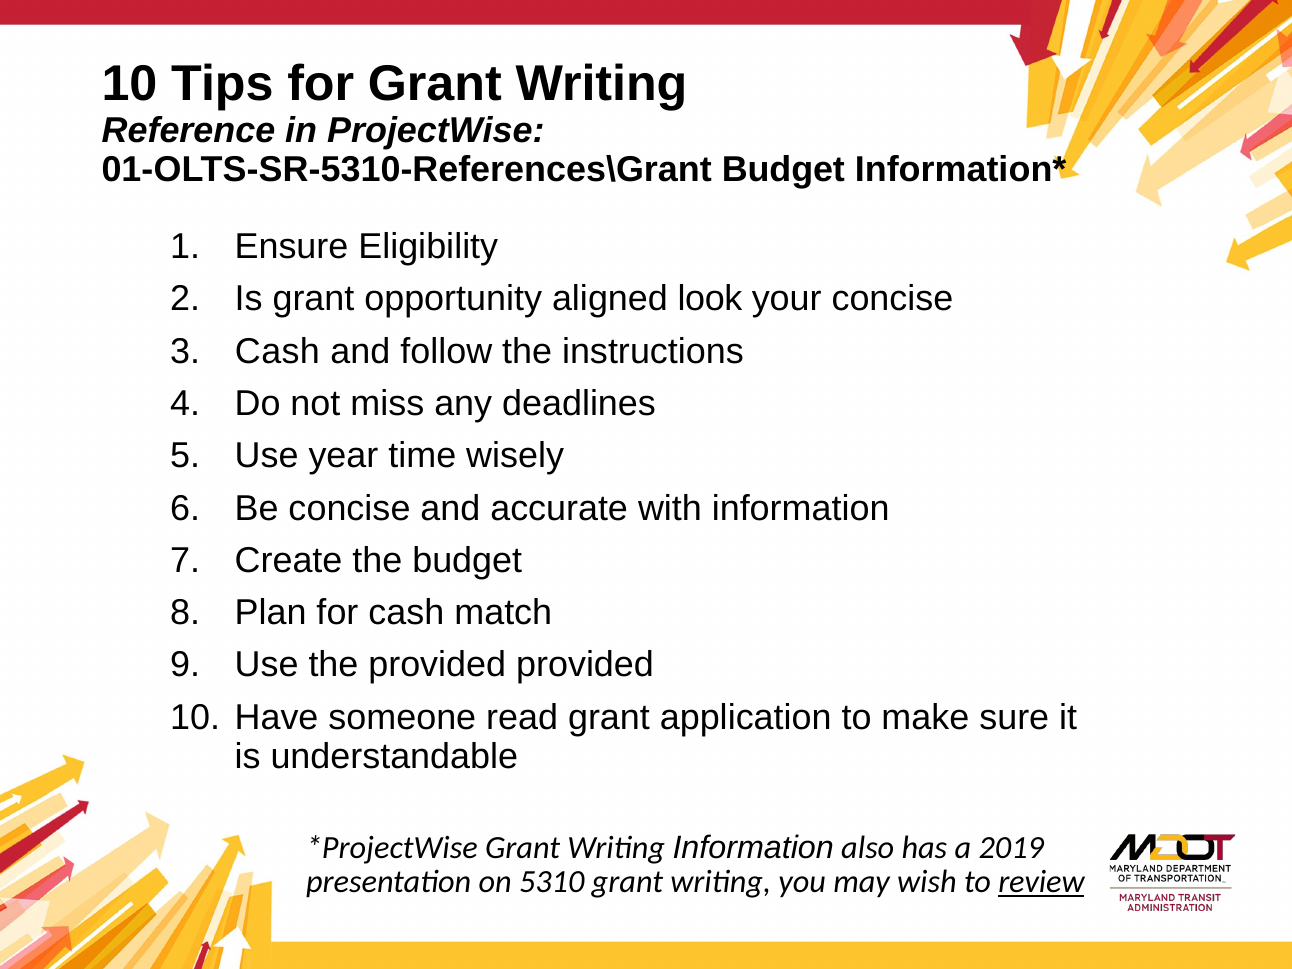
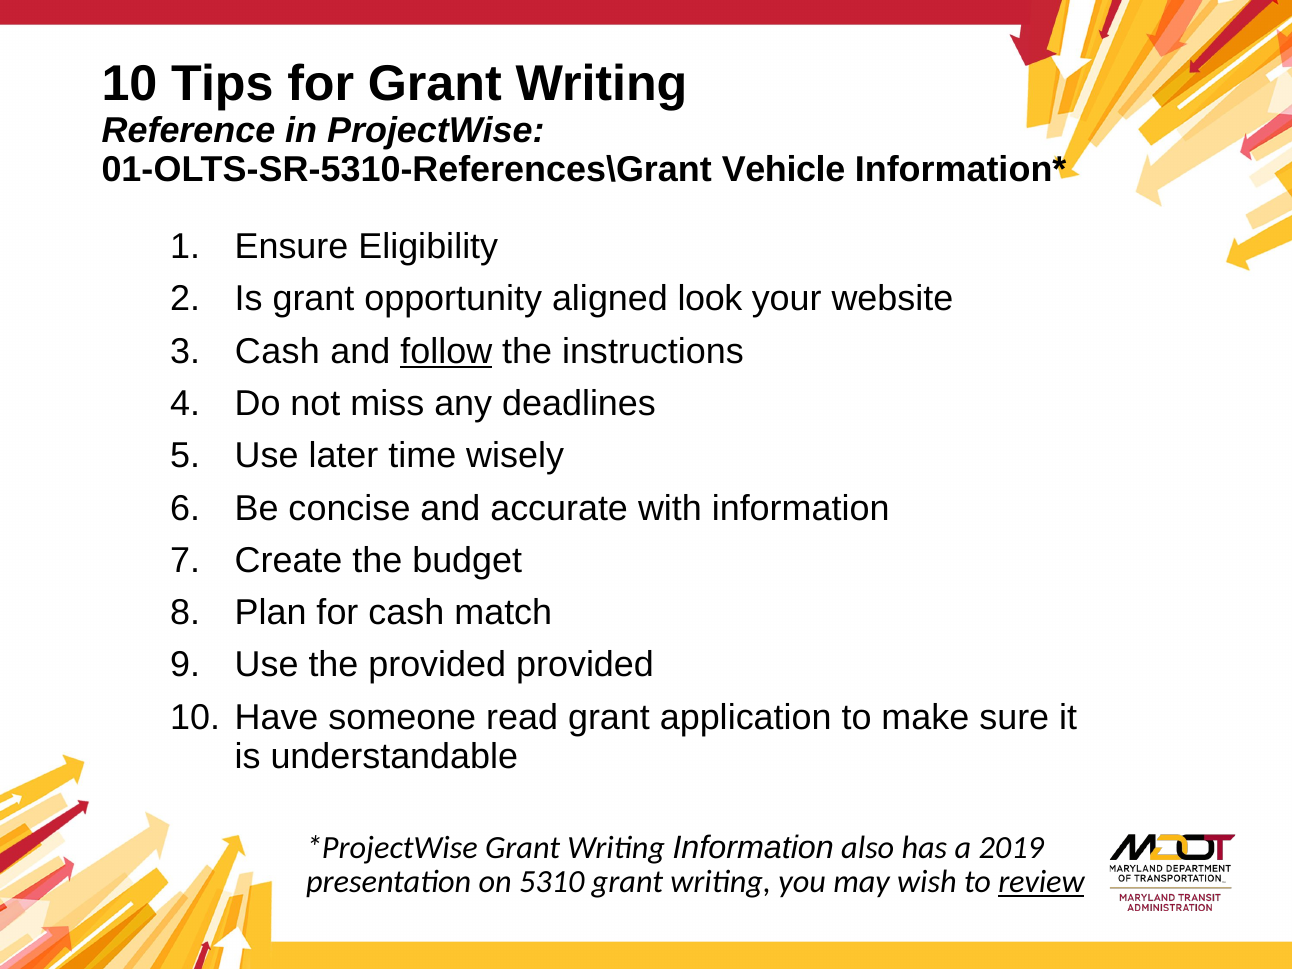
01-OLTS-SR-5310-References\Grant Budget: Budget -> Vehicle (784, 170)
your concise: concise -> website (892, 299)
follow underline: none -> present (446, 351)
year: year -> later (343, 456)
